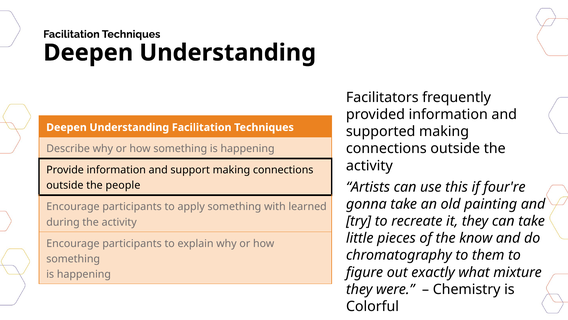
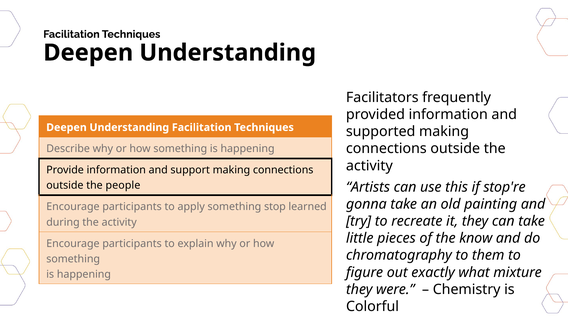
four're: four're -> stop're (505, 187)
with: with -> stop (275, 206)
